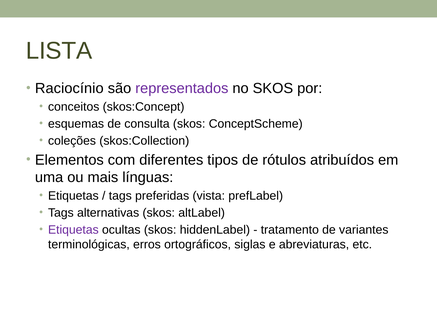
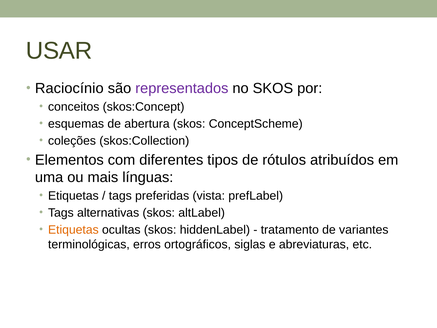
LISTA: LISTA -> USAR (59, 51)
consulta: consulta -> abertura (147, 124)
Etiquetas colour: purple -> orange (73, 230)
